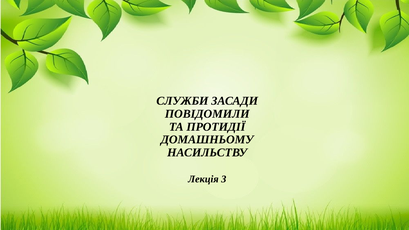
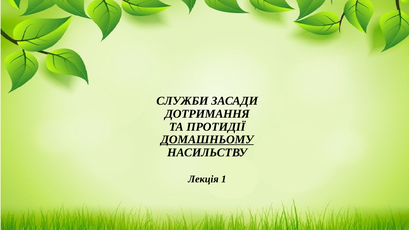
ПОВІДОМИЛИ: ПОВІДОМИЛИ -> ДОТРИМАННЯ (207, 114)
ДОМАШНЬОМУ underline: none -> present (207, 140)
3: 3 -> 1 (224, 179)
